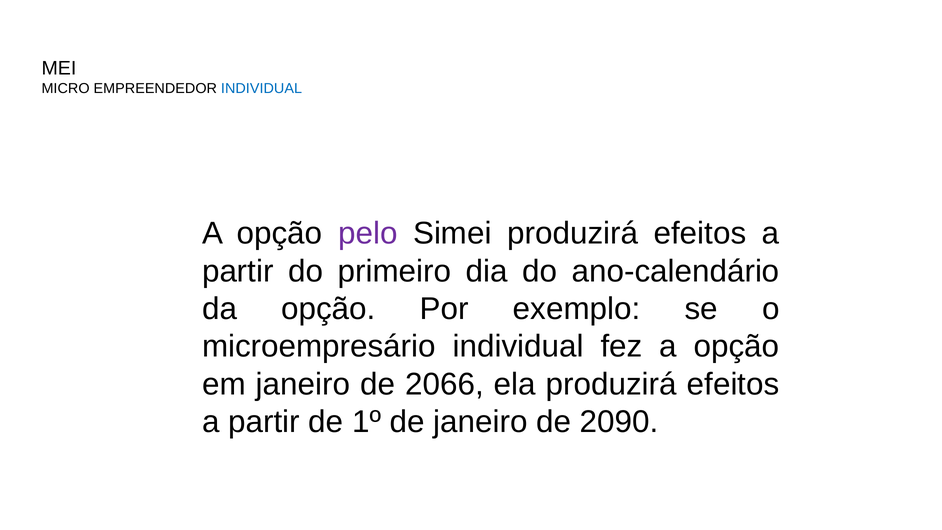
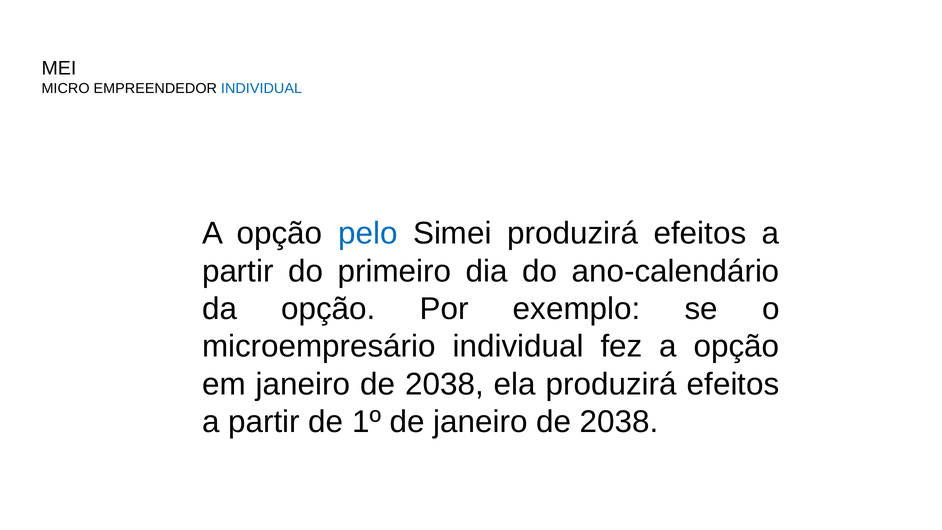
pelo colour: purple -> blue (368, 234)
em janeiro de 2066: 2066 -> 2038 (445, 384)
de janeiro de 2090: 2090 -> 2038 (619, 422)
